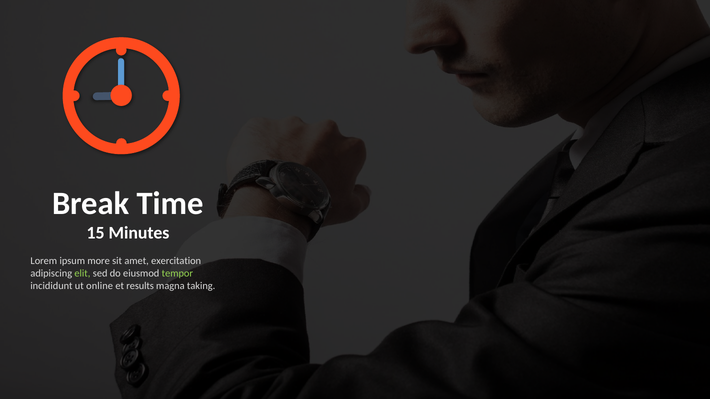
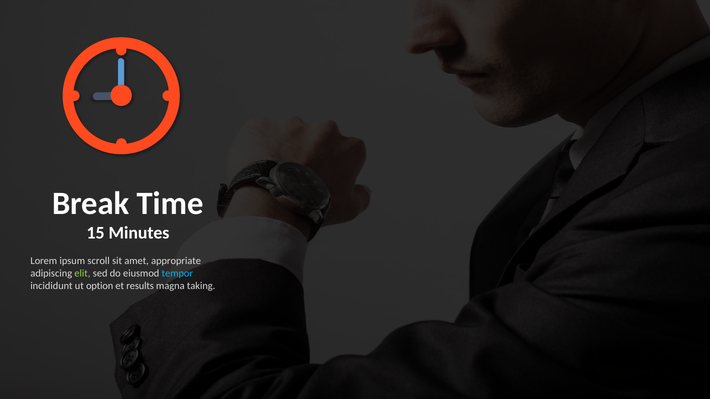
more: more -> scroll (99, 261)
exercitation: exercitation -> appropriate (176, 261)
tempor colour: light green -> light blue (177, 274)
online: online -> option (100, 286)
